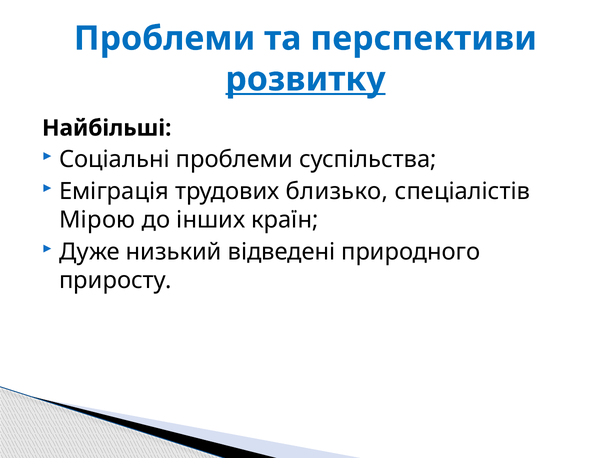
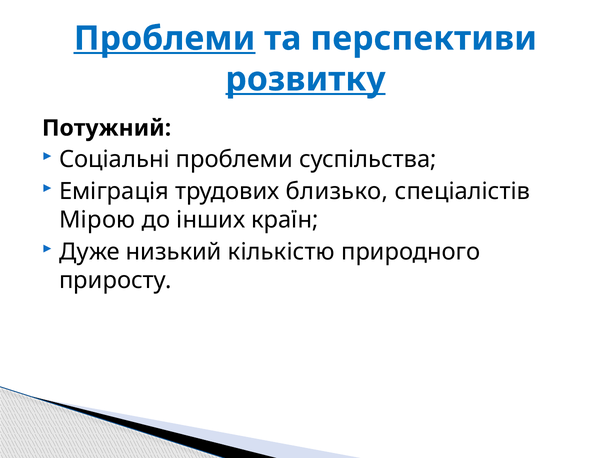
Проблеми underline: none -> present (165, 39)
Найбільші: Найбільші -> Потужний (107, 128)
відведені: відведені -> кількістю (281, 252)
